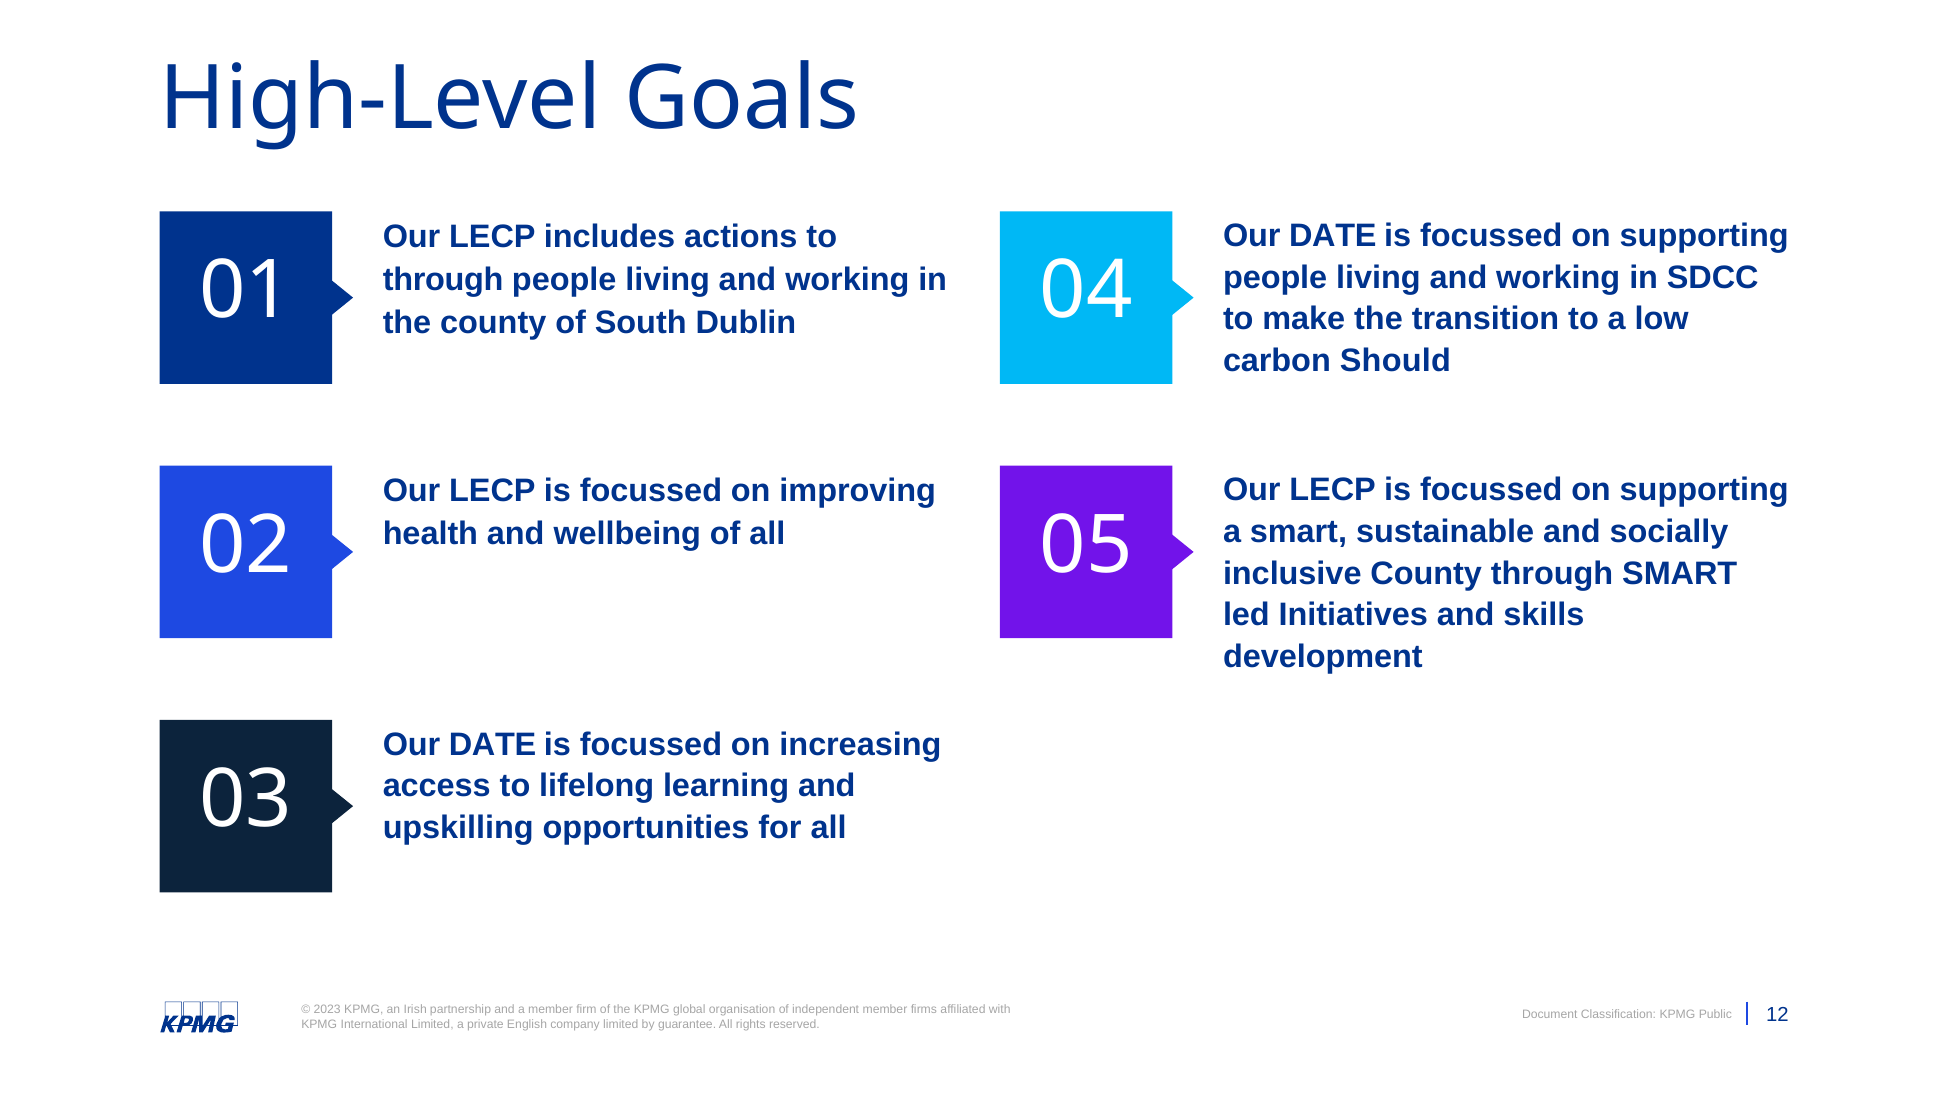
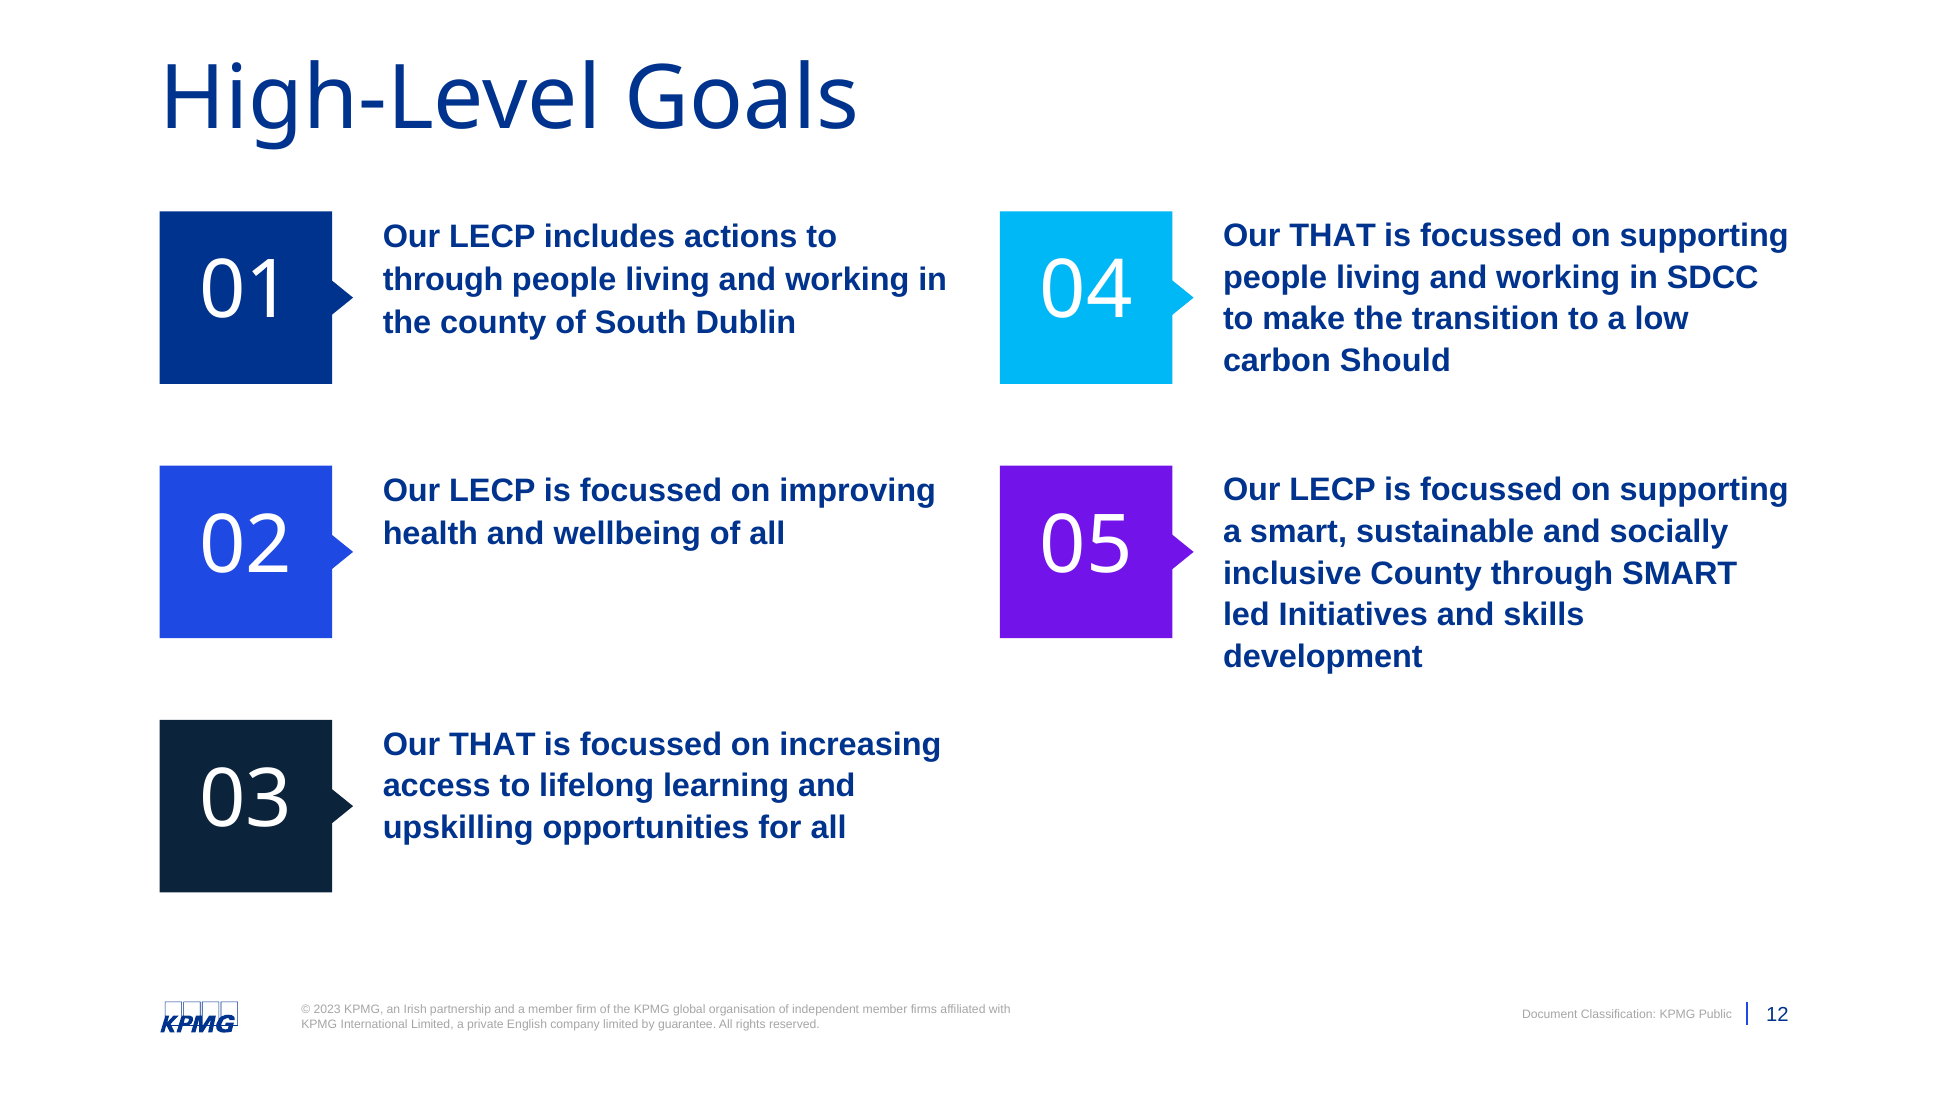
DATE: DATE -> THAT (1333, 236)
DATE: DATE -> THAT (492, 745)
